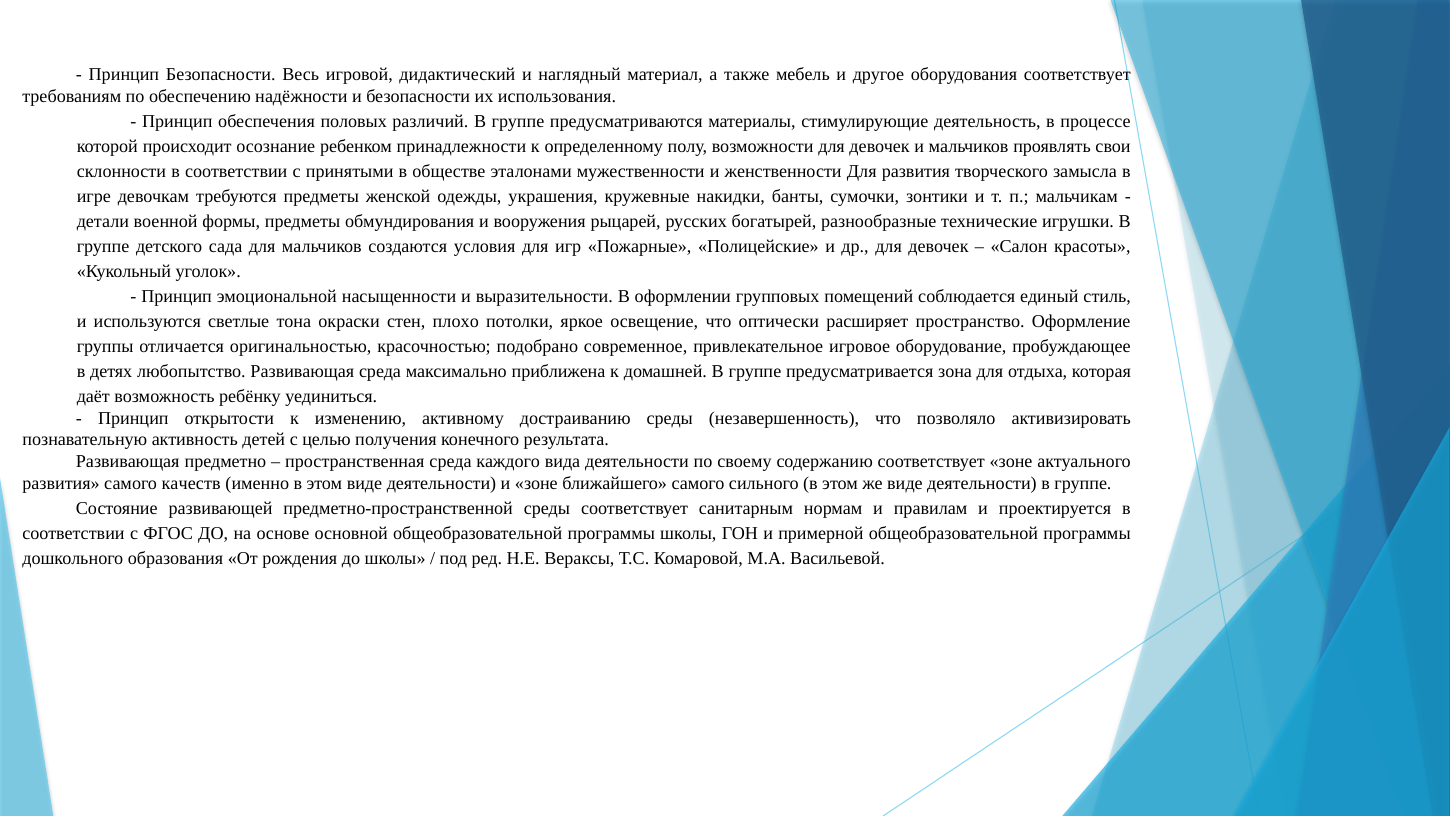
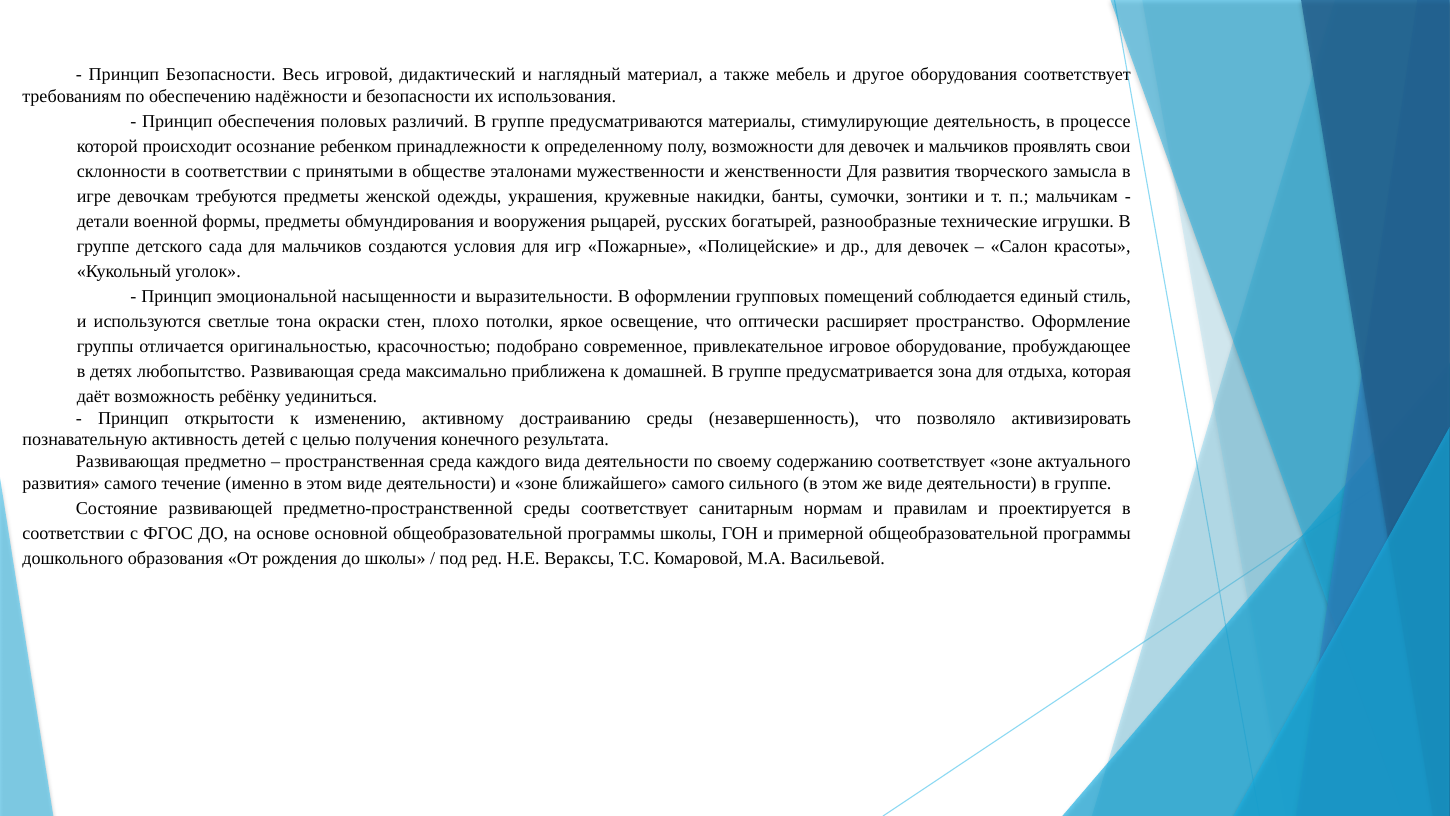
качеств: качеств -> течение (191, 483)
